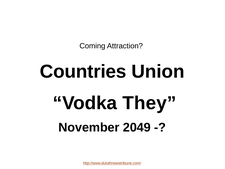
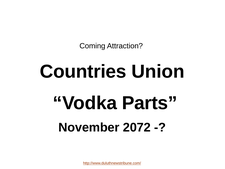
They: They -> Parts (150, 103)
2049: 2049 -> 2072 (137, 127)
